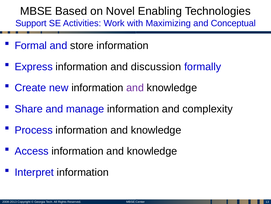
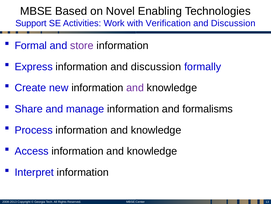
Maximizing: Maximizing -> Verification (168, 23)
Conceptual: Conceptual -> Discussion (233, 23)
store colour: black -> purple (82, 45)
complexity: complexity -> formalisms (208, 109)
